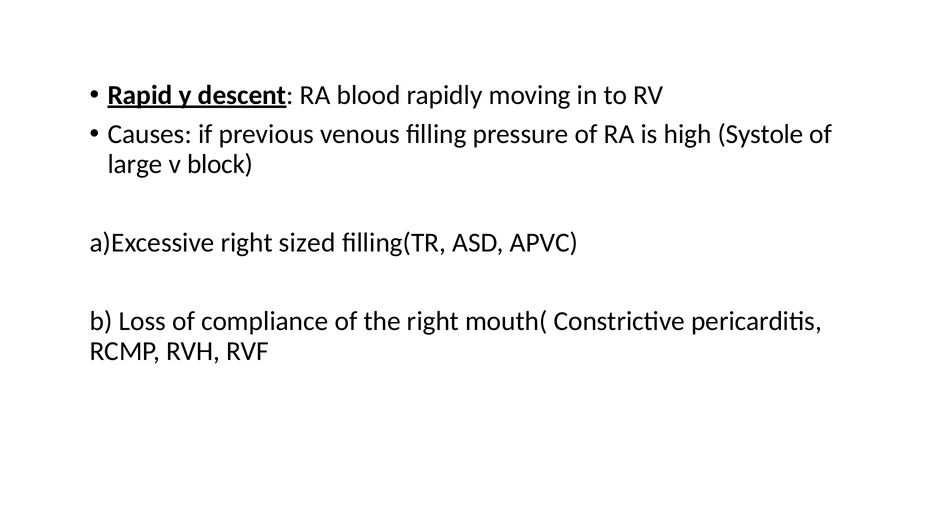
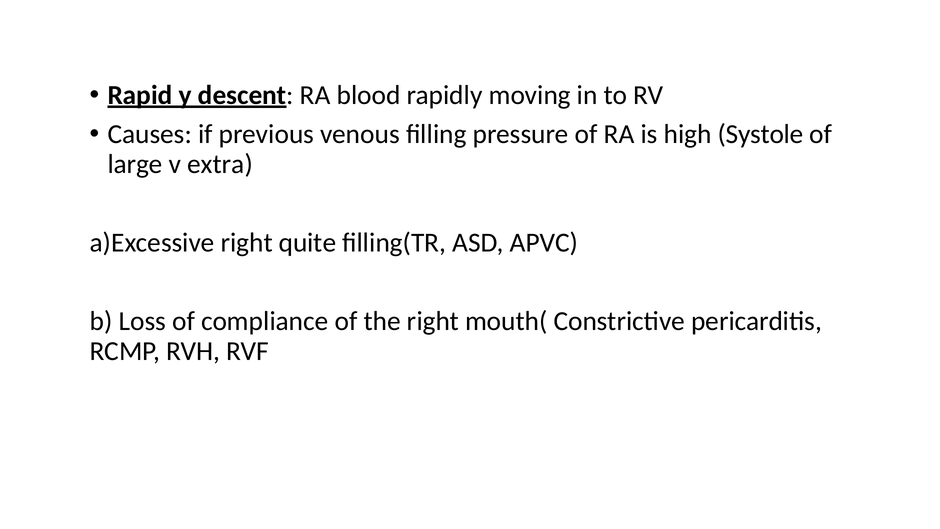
block: block -> extra (220, 164)
sized: sized -> quite (307, 243)
